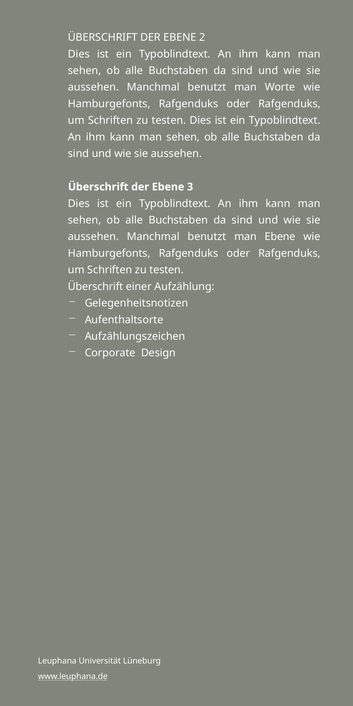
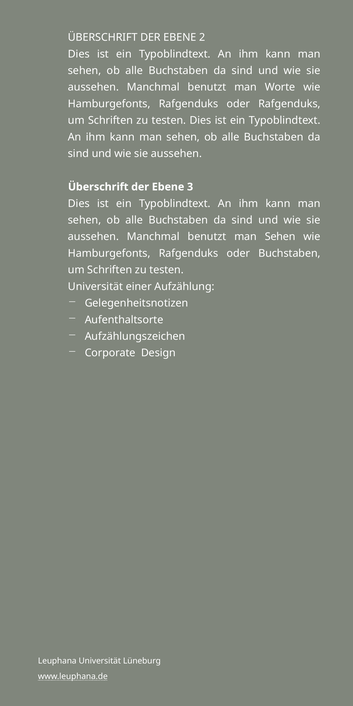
benutzt man Ebene: Ebene -> Sehen (280, 237)
Rafgenduks: Rafgenduks -> Buchstaben (289, 253)
Überschrift: Überschrift -> Universität (96, 287)
